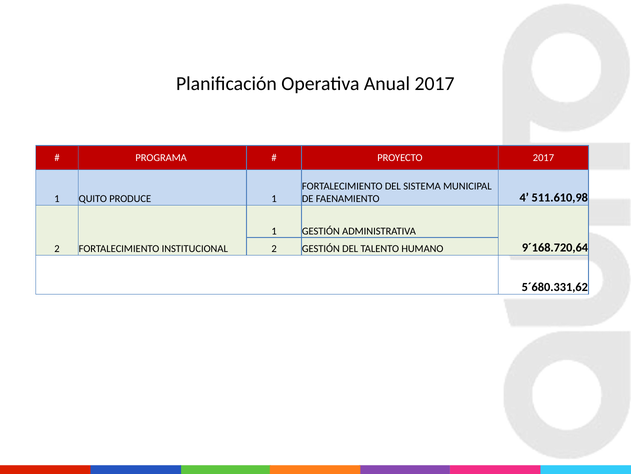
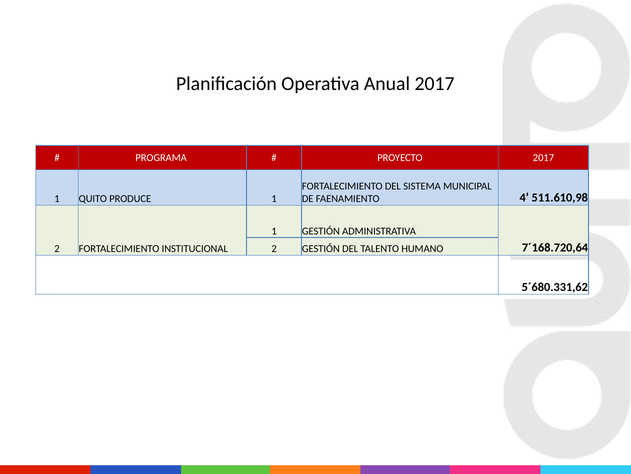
9´168.720,64: 9´168.720,64 -> 7´168.720,64 (555, 247)
